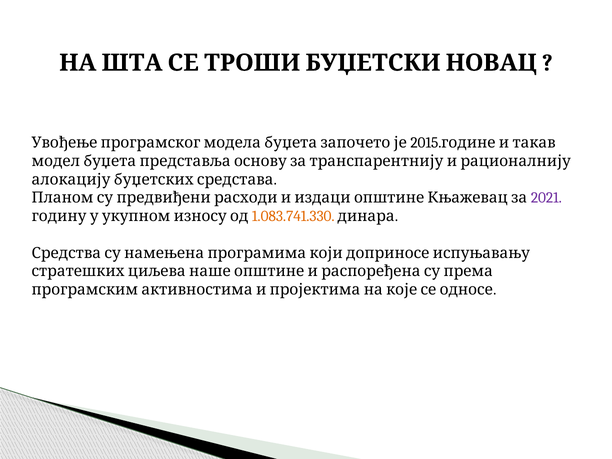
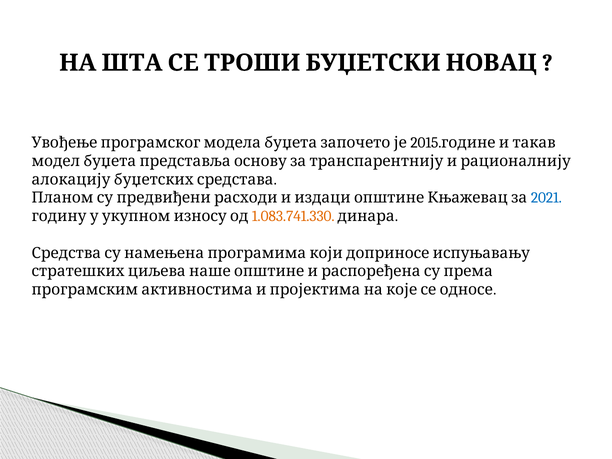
2021 colour: purple -> blue (546, 198)
